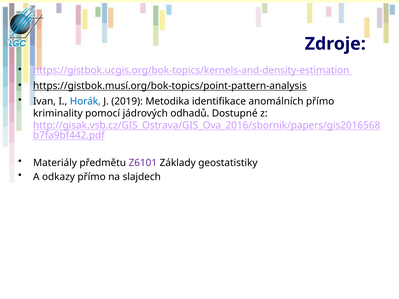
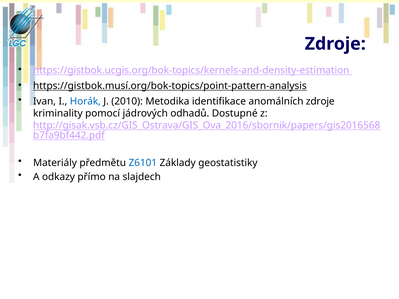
2019: 2019 -> 2010 (127, 101)
anomálních přímo: přímo -> zdroje (320, 101)
Z6101 colour: purple -> blue (143, 163)
